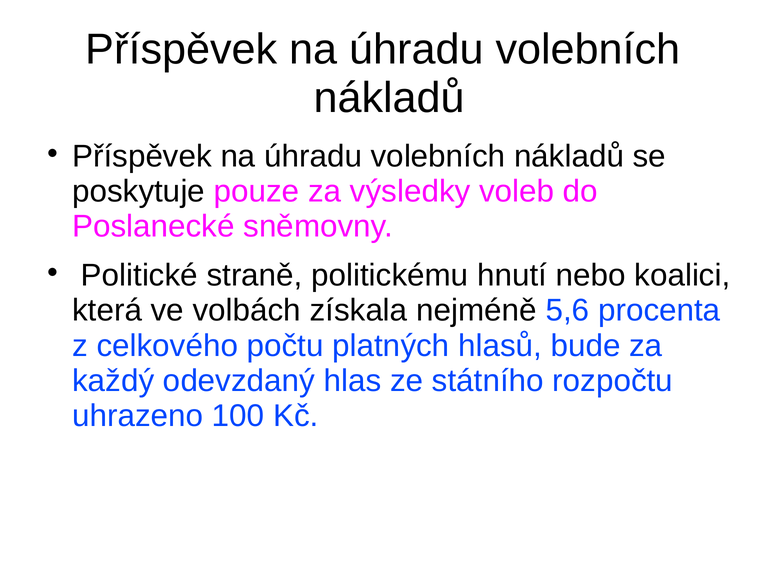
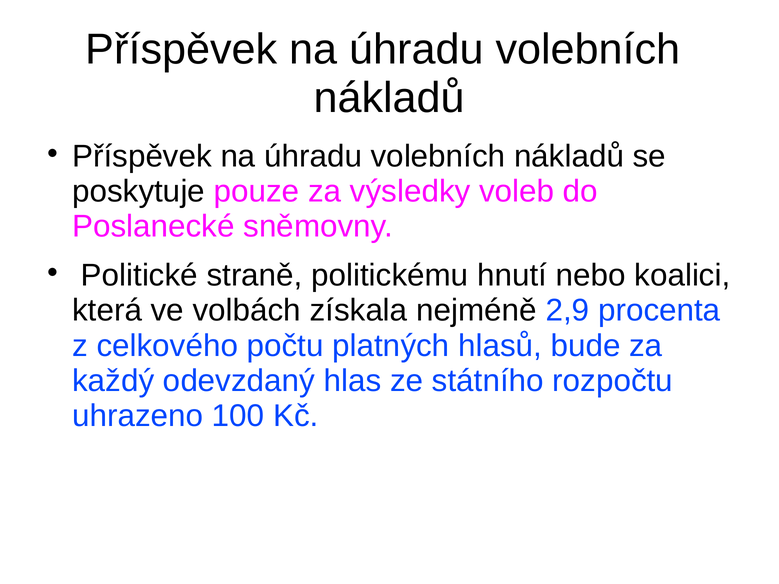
5,6: 5,6 -> 2,9 (568, 311)
